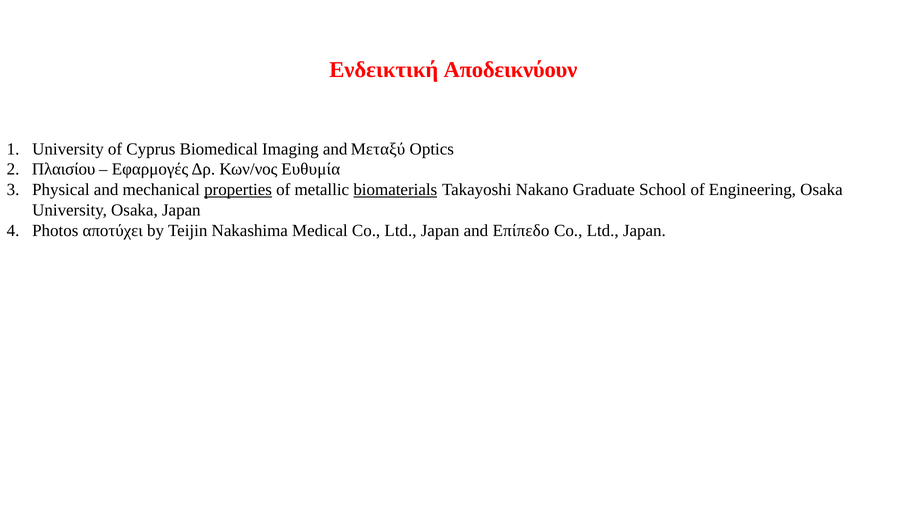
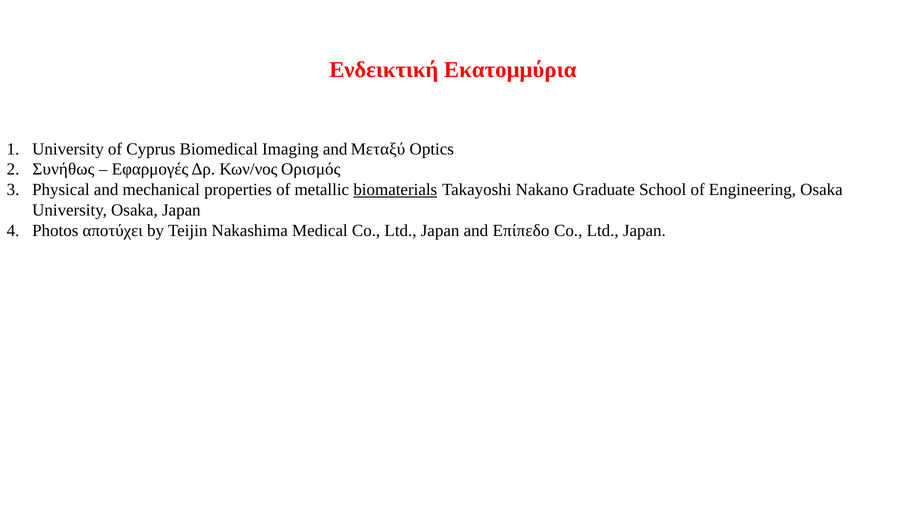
Αποδεικνύουν: Αποδεικνύουν -> Εκατομμύρια (510, 70)
Πλαισίου: Πλαισίου -> Συνήθως (63, 170)
Ευθυμία: Ευθυμία -> Ορισμός (311, 170)
properties underline: present -> none (238, 190)
